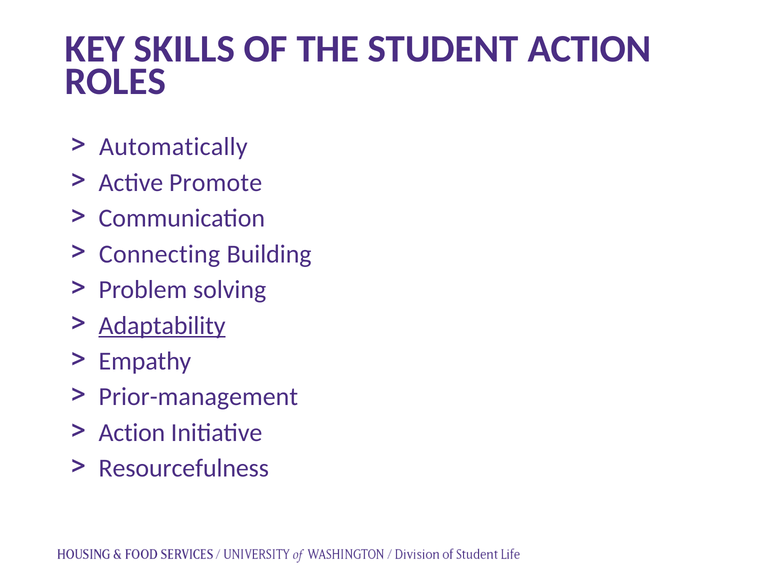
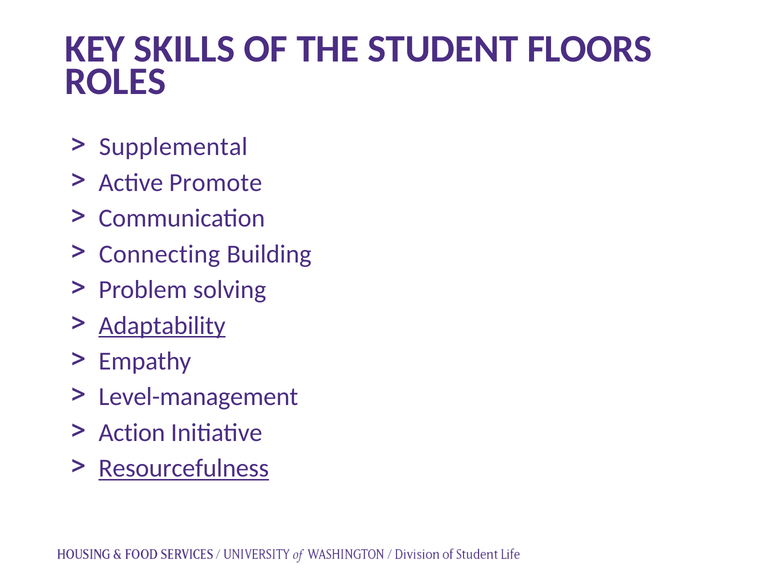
STUDENT ACTION: ACTION -> FLOORS (590, 49)
Automatically: Automatically -> Supplemental (173, 147)
Prior-management: Prior-management -> Level-management (198, 397)
Resourcefulness underline: none -> present (184, 468)
